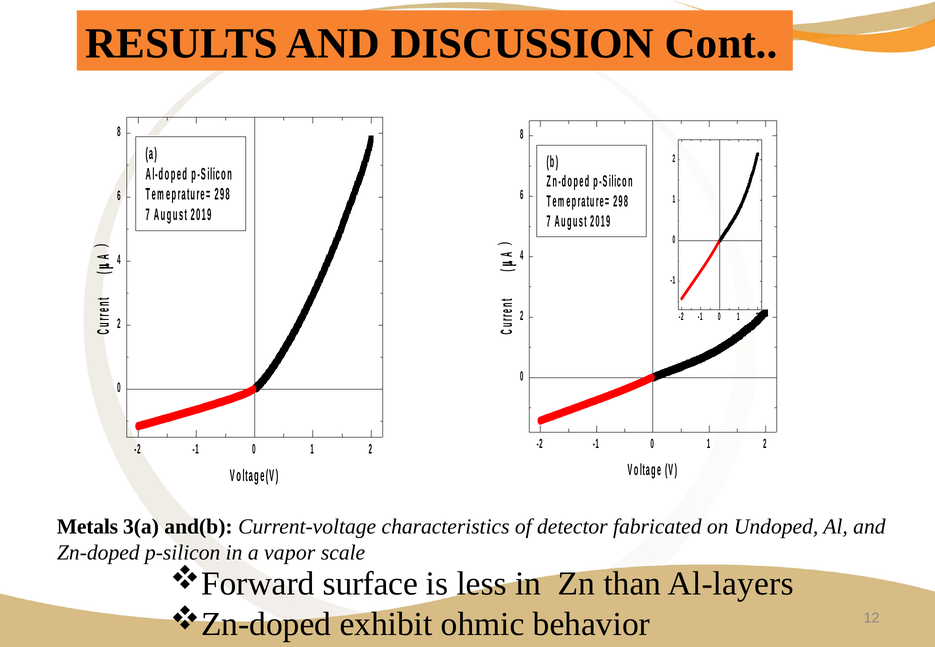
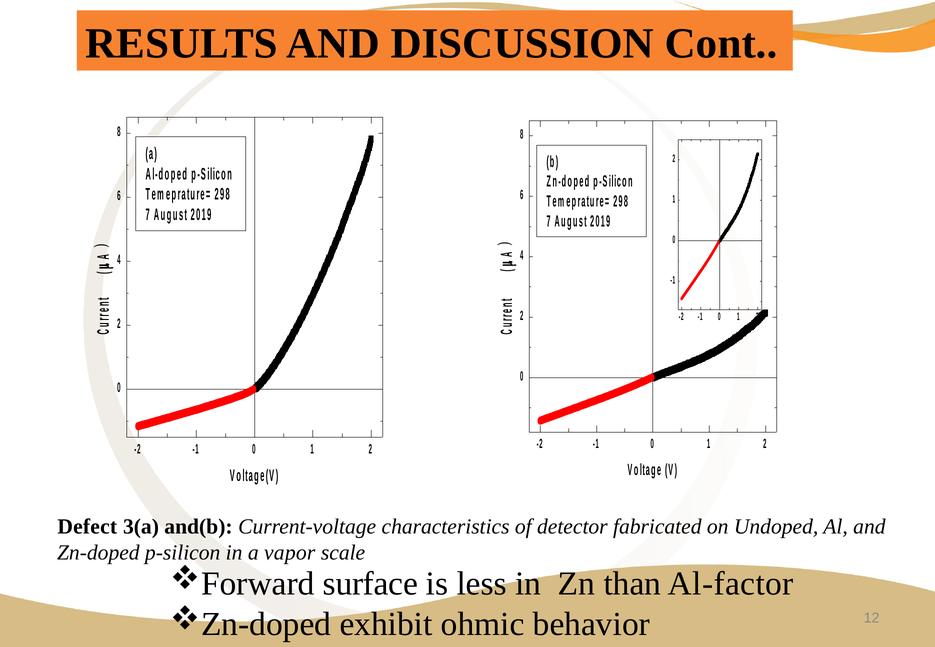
Metals: Metals -> Defect (87, 527)
Al-layers: Al-layers -> Al-factor (731, 584)
